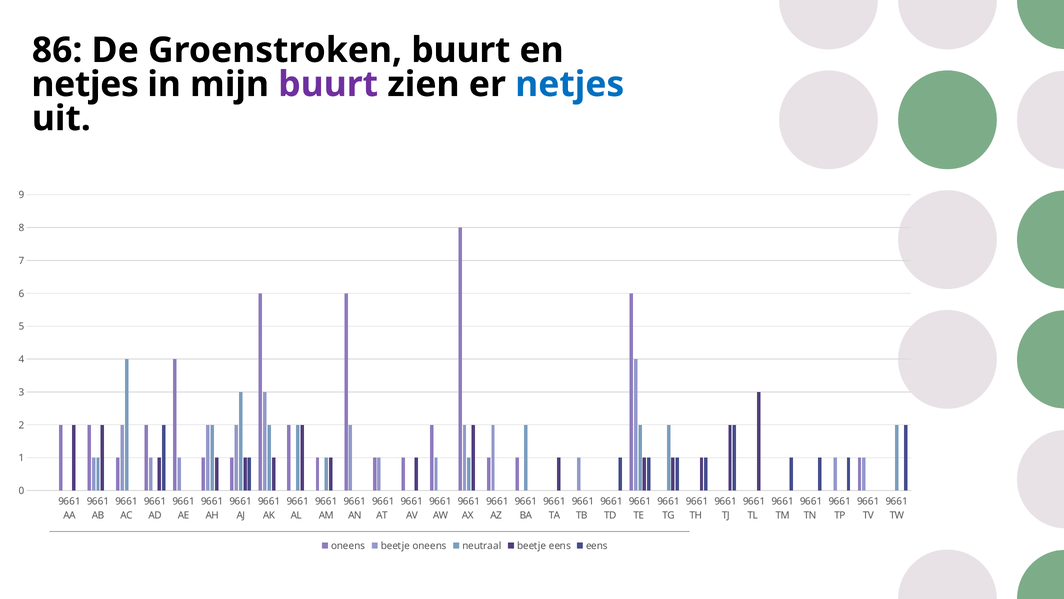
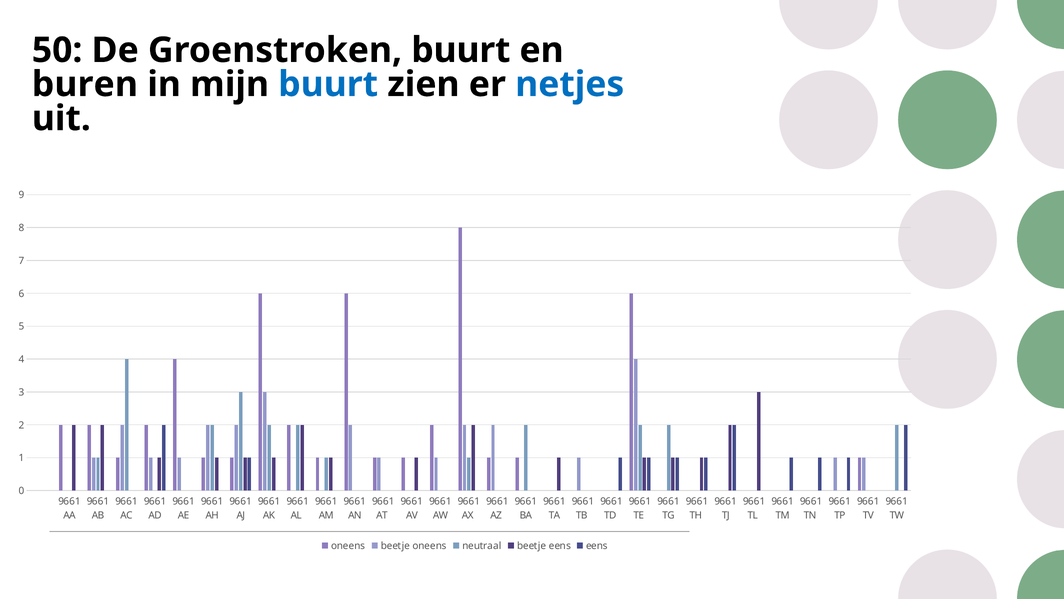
86: 86 -> 50 (57, 50)
netjes: netjes -> buren (85, 84)
buurt colour: purple -> blue (328, 84)
